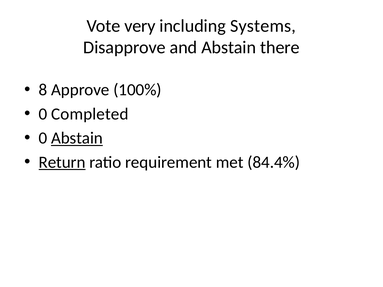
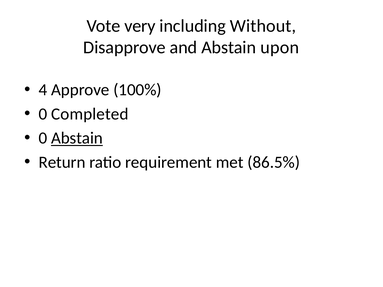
Systems: Systems -> Without (263, 26)
there: there -> upon (280, 48)
8: 8 -> 4 (43, 90)
Return underline: present -> none (62, 162)
84.4%: 84.4% -> 86.5% (274, 162)
